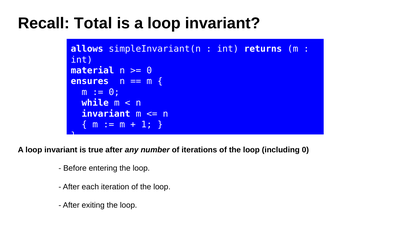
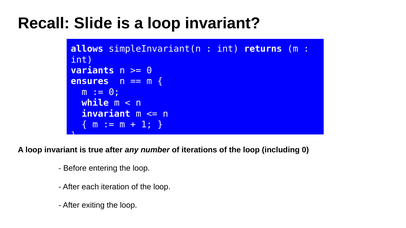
Total: Total -> Slide (93, 23)
material: material -> variants (92, 71)
